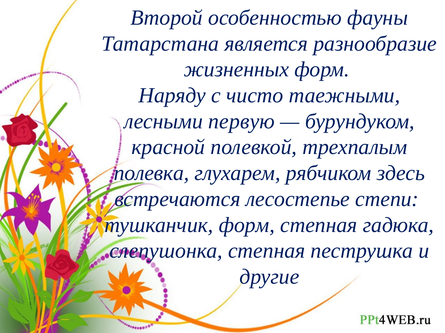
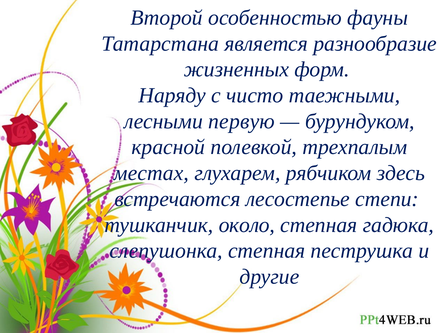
полевка: полевка -> местах (151, 173)
тушканчик форм: форм -> около (247, 225)
